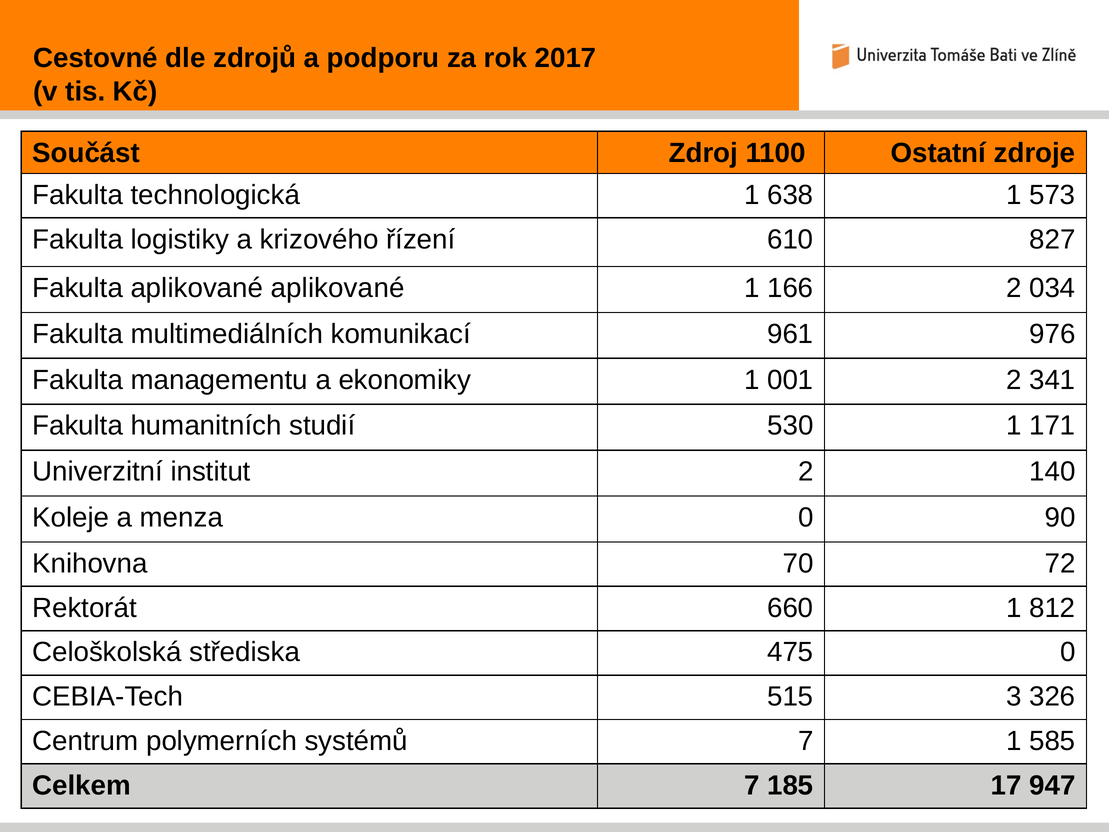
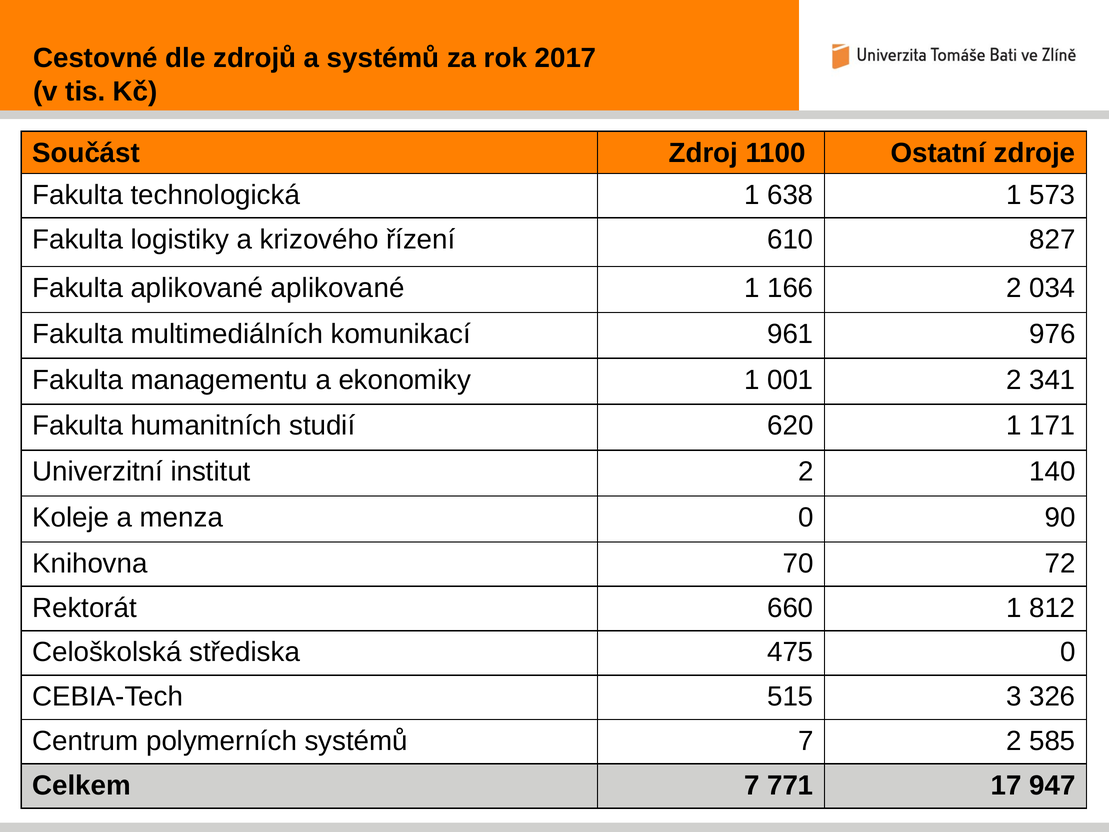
a podporu: podporu -> systémů (383, 58)
530: 530 -> 620 (790, 426)
7 1: 1 -> 2 (1014, 741)
185: 185 -> 771 (790, 785)
